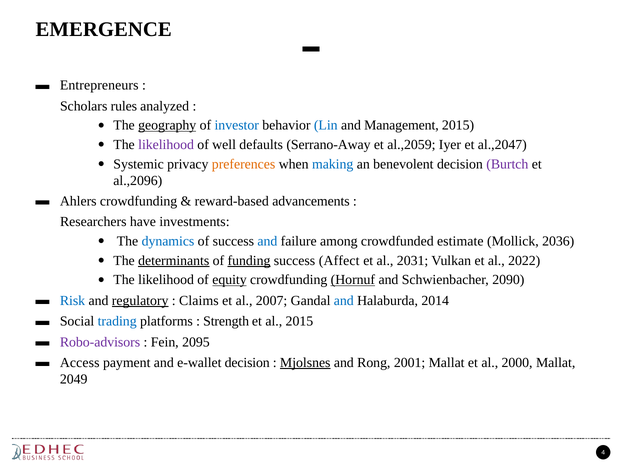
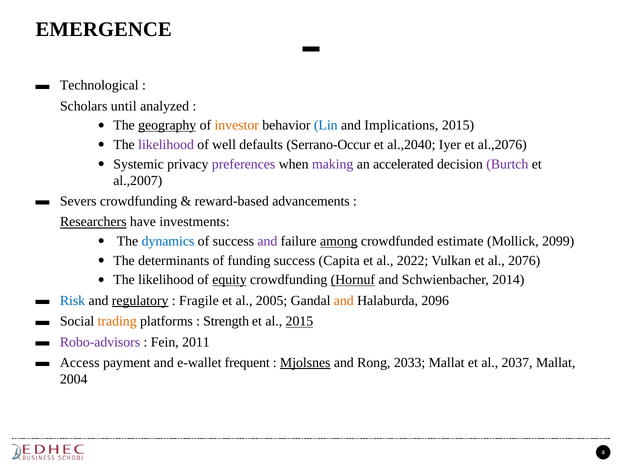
Entrepreneurs: Entrepreneurs -> Technological (99, 85)
rules: rules -> until (124, 106)
investor colour: blue -> orange (237, 125)
Management: Management -> Implications (401, 125)
Serrano-Away: Serrano-Away -> Serrano-Occur (328, 145)
al.,2059: al.,2059 -> al.,2040 (411, 145)
al.,2047: al.,2047 -> al.,2076 (502, 145)
preferences colour: orange -> purple (244, 164)
making colour: blue -> purple (333, 164)
benevolent: benevolent -> accelerated (403, 164)
al.,2096: al.,2096 -> al.,2007 (138, 181)
Ahlers: Ahlers -> Severs (78, 201)
Researchers underline: none -> present (93, 222)
and colour: blue -> purple (267, 241)
among underline: none -> present (339, 241)
2036: 2036 -> 2099 (558, 241)
determinants underline: present -> none (174, 261)
funding underline: present -> none (249, 261)
Affect: Affect -> Capita (339, 261)
2031: 2031 -> 2022 (413, 261)
2022: 2022 -> 2076 (524, 261)
2090: 2090 -> 2014 (508, 280)
Claims: Claims -> Fragile (199, 301)
2007: 2007 -> 2005 (272, 301)
and colour: blue -> orange (344, 301)
2014: 2014 -> 2096 (435, 301)
trading colour: blue -> orange (117, 322)
2015 underline: none -> present (299, 322)
2095: 2095 -> 2011 (196, 342)
e-wallet decision: decision -> frequent (247, 363)
2001: 2001 -> 2033 (410, 363)
2000: 2000 -> 2037 (517, 363)
2049: 2049 -> 2004 (74, 380)
